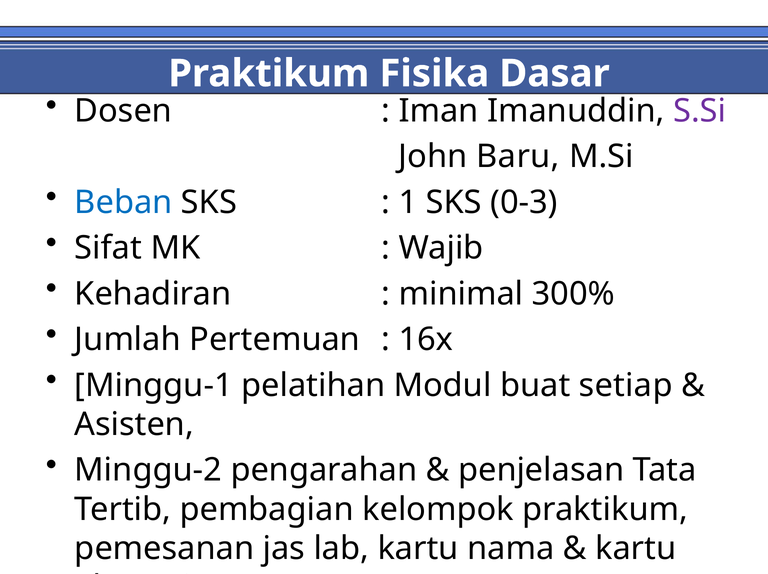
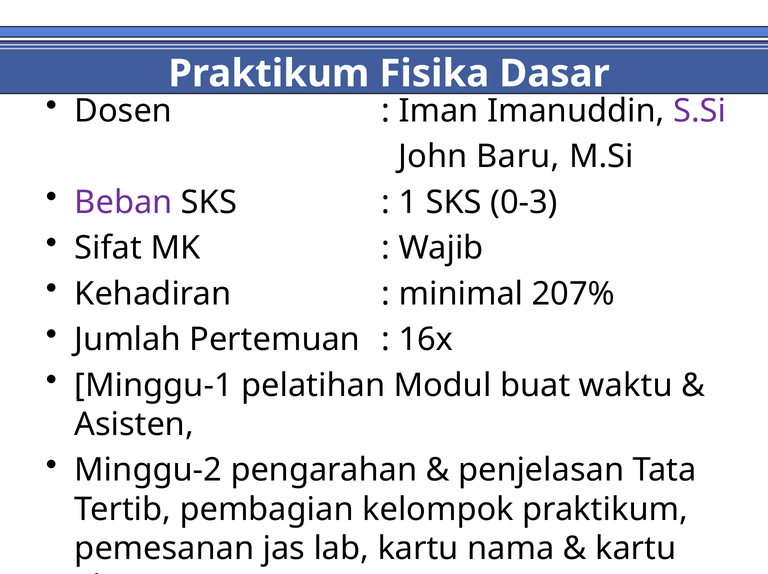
Beban colour: blue -> purple (124, 203)
300%: 300% -> 207% (573, 294)
setiap: setiap -> waktu (626, 385)
